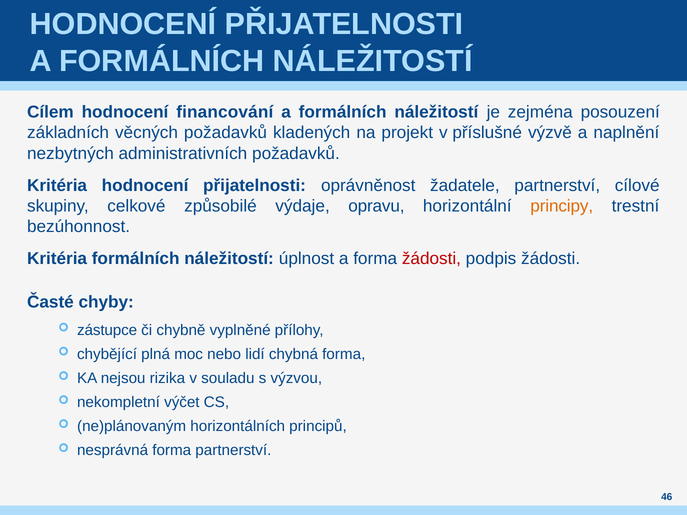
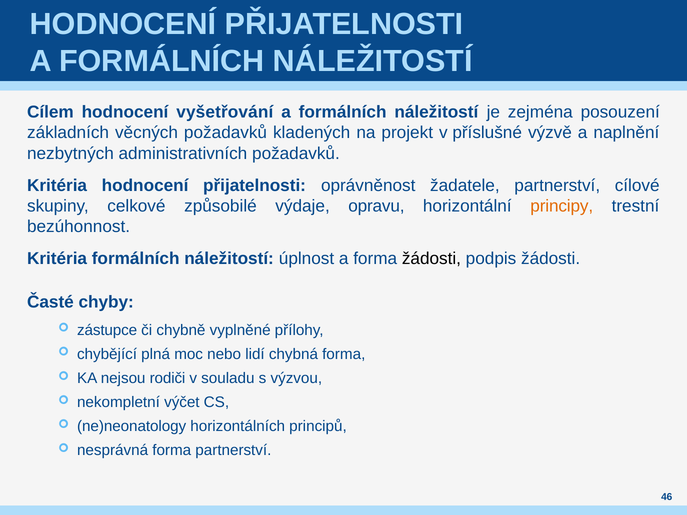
financování: financování -> vyšetřování (225, 112)
žádosti colour: red -> black (431, 259)
rizika: rizika -> rodiči (168, 378)
ne)plánovaným: ne)plánovaným -> ne)neonatology (132, 426)
